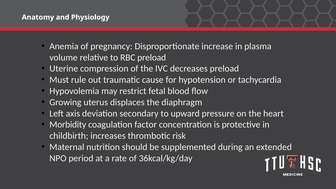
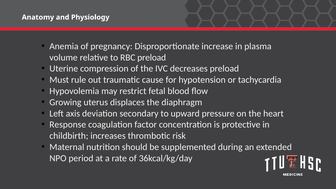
Morbidity: Morbidity -> Response (68, 125)
